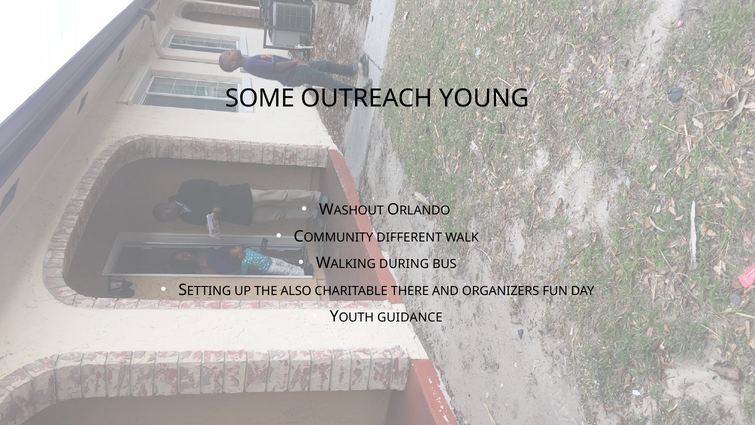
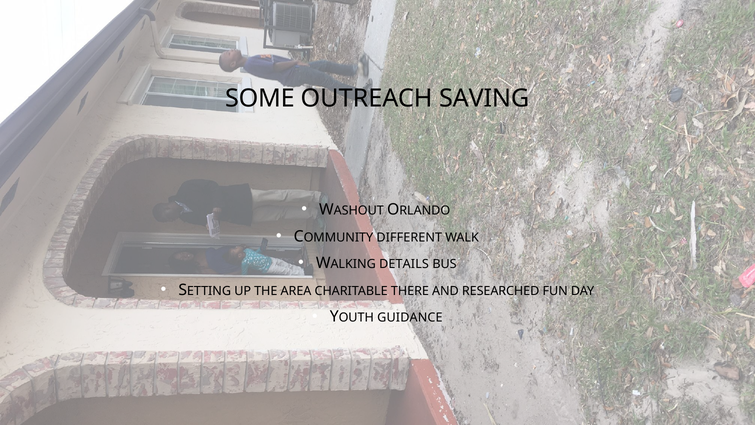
YOUNG: YOUNG -> SAVING (484, 98)
DURING: DURING -> DETAILS (404, 264)
ALSO: ALSO -> AREA (296, 291)
ORGANIZERS: ORGANIZERS -> RESEARCHED (501, 291)
